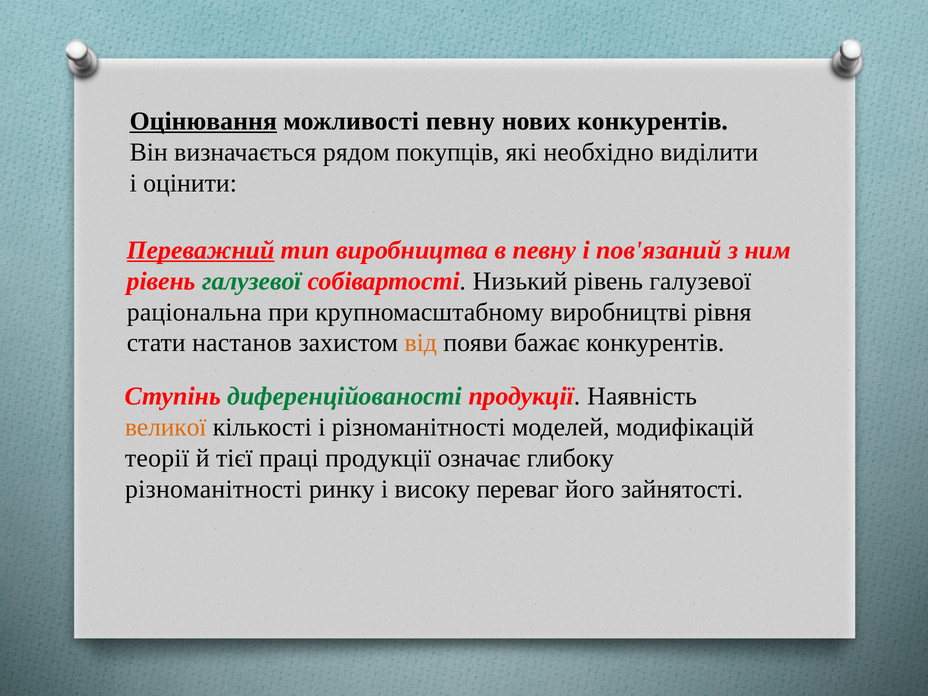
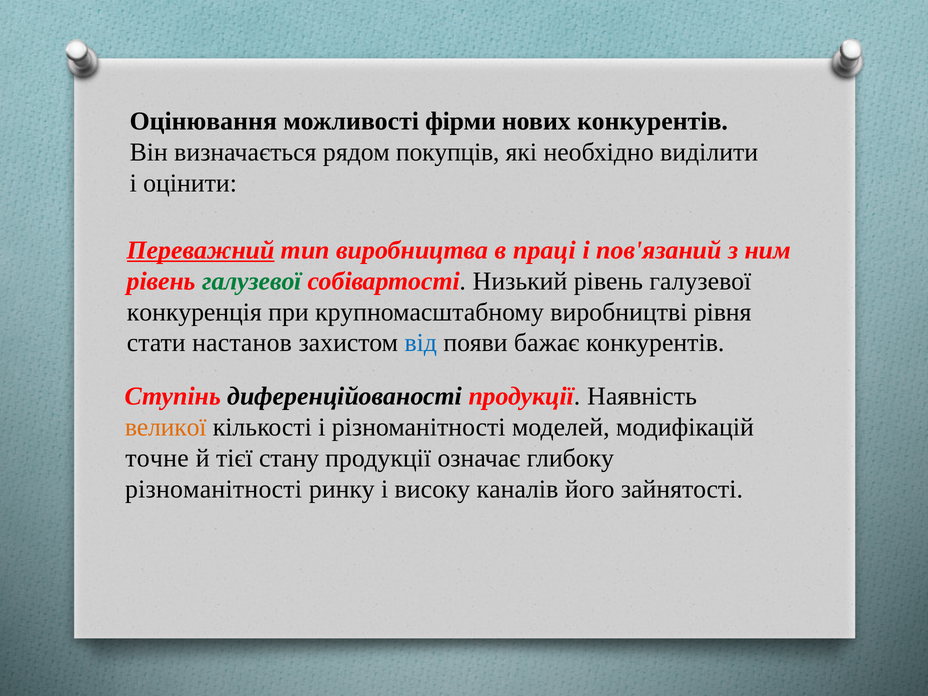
Оцінювання underline: present -> none (203, 121)
можливості певну: певну -> фірми (461, 121)
в певну: певну -> праці (544, 250)
раціональна: раціональна -> конкуренція (194, 312)
від colour: orange -> blue (421, 343)
диференційованості colour: green -> black (345, 396)
теорії: теорії -> точне (157, 458)
праці: праці -> стану (289, 458)
переваг: переваг -> каналів (517, 489)
